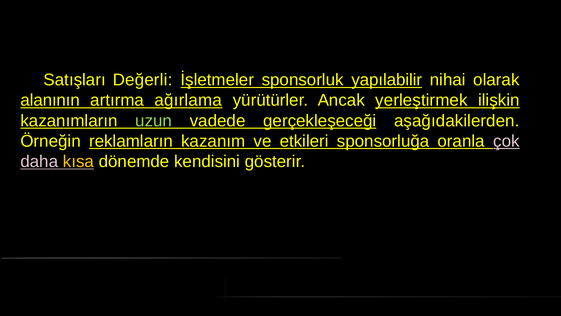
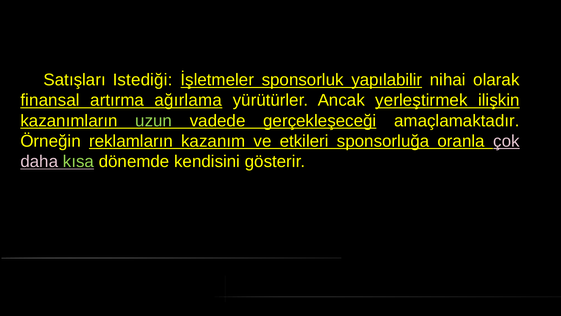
Değerli: Değerli -> Istediği (143, 80)
alanının: alanının -> finansal (50, 100)
aşağıdakilerden: aşağıdakilerden -> amaçlamaktadır (457, 121)
kısa colour: yellow -> light green (78, 161)
